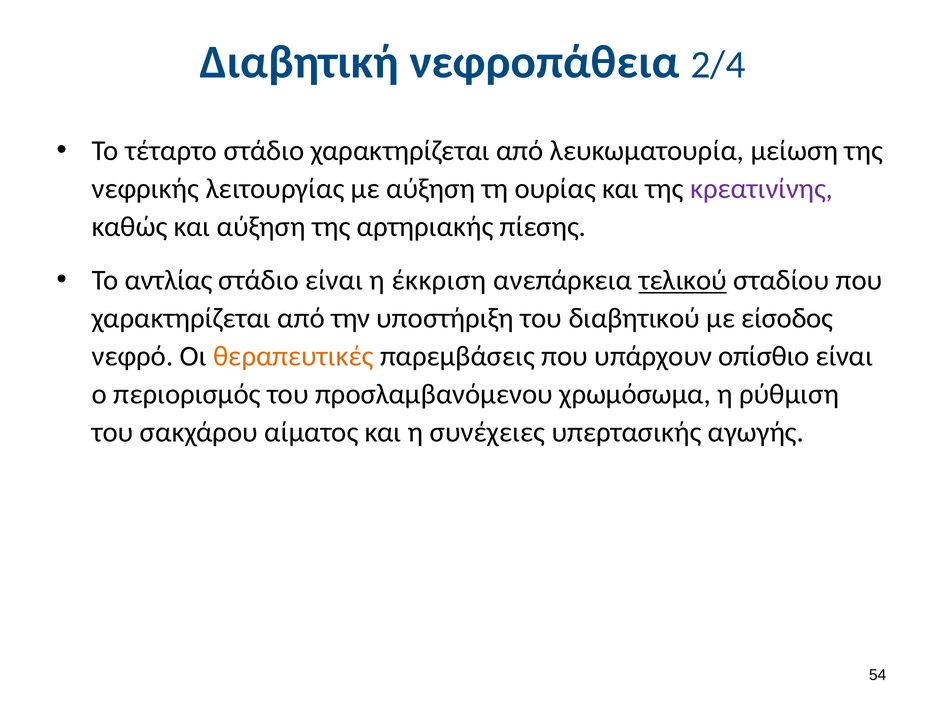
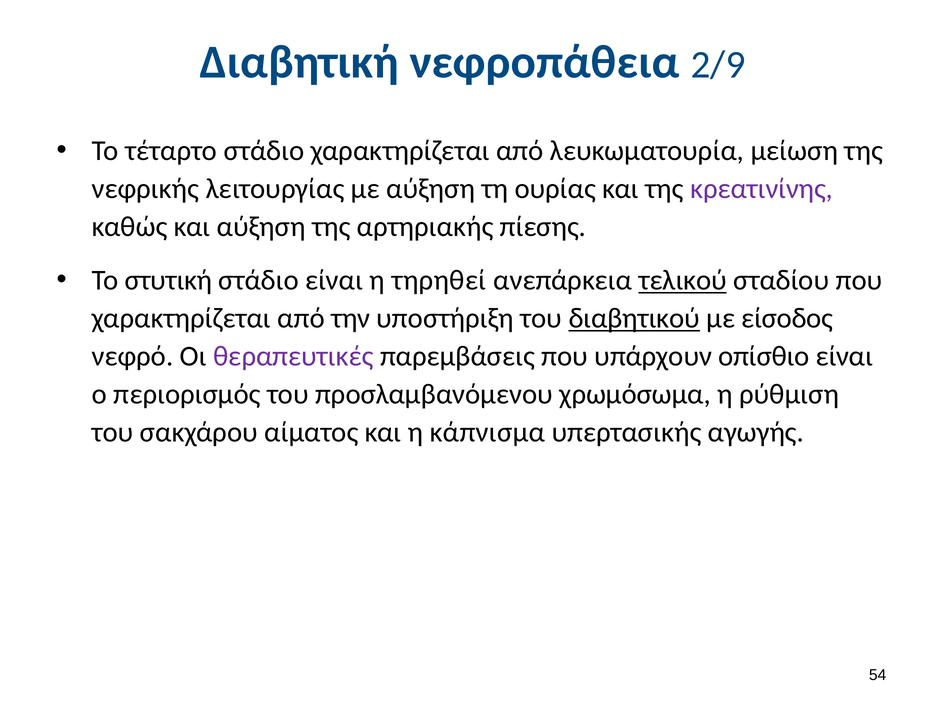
2/4: 2/4 -> 2/9 (718, 65)
αντλίας: αντλίας -> στυτική (169, 280)
έκκριση: έκκριση -> τηρηθεί (439, 280)
διαβητικού underline: none -> present (634, 318)
θεραπευτικές colour: orange -> purple (293, 356)
συνέχειες: συνέχειες -> κάπνισμα (487, 432)
